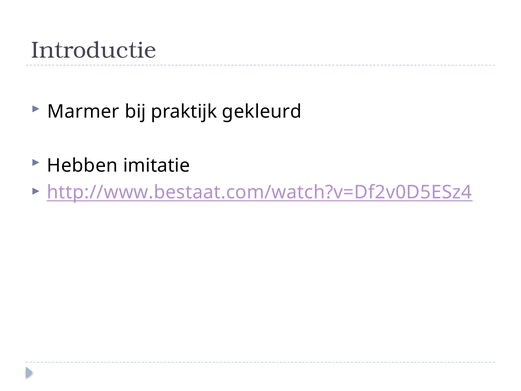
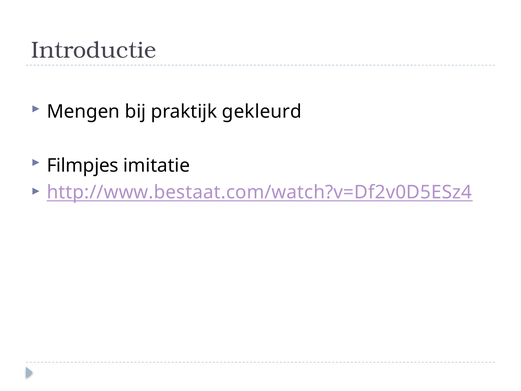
Marmer: Marmer -> Mengen (83, 112)
Hebben: Hebben -> Filmpjes (83, 165)
